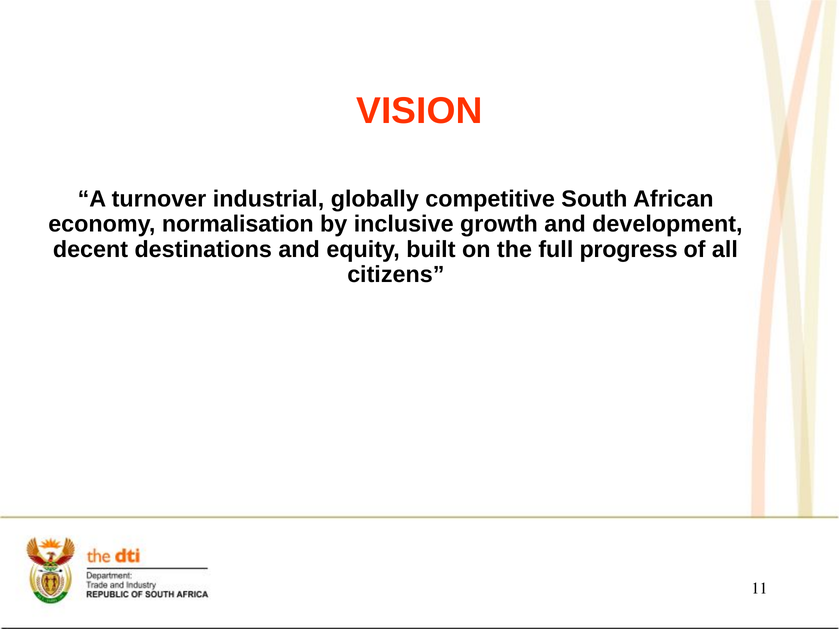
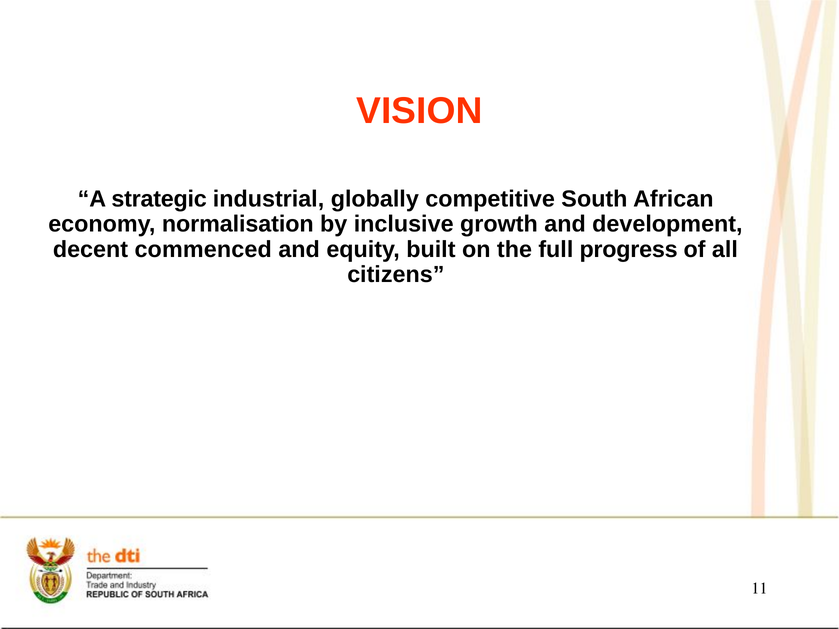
turnover: turnover -> strategic (159, 199)
destinations: destinations -> commenced (203, 249)
